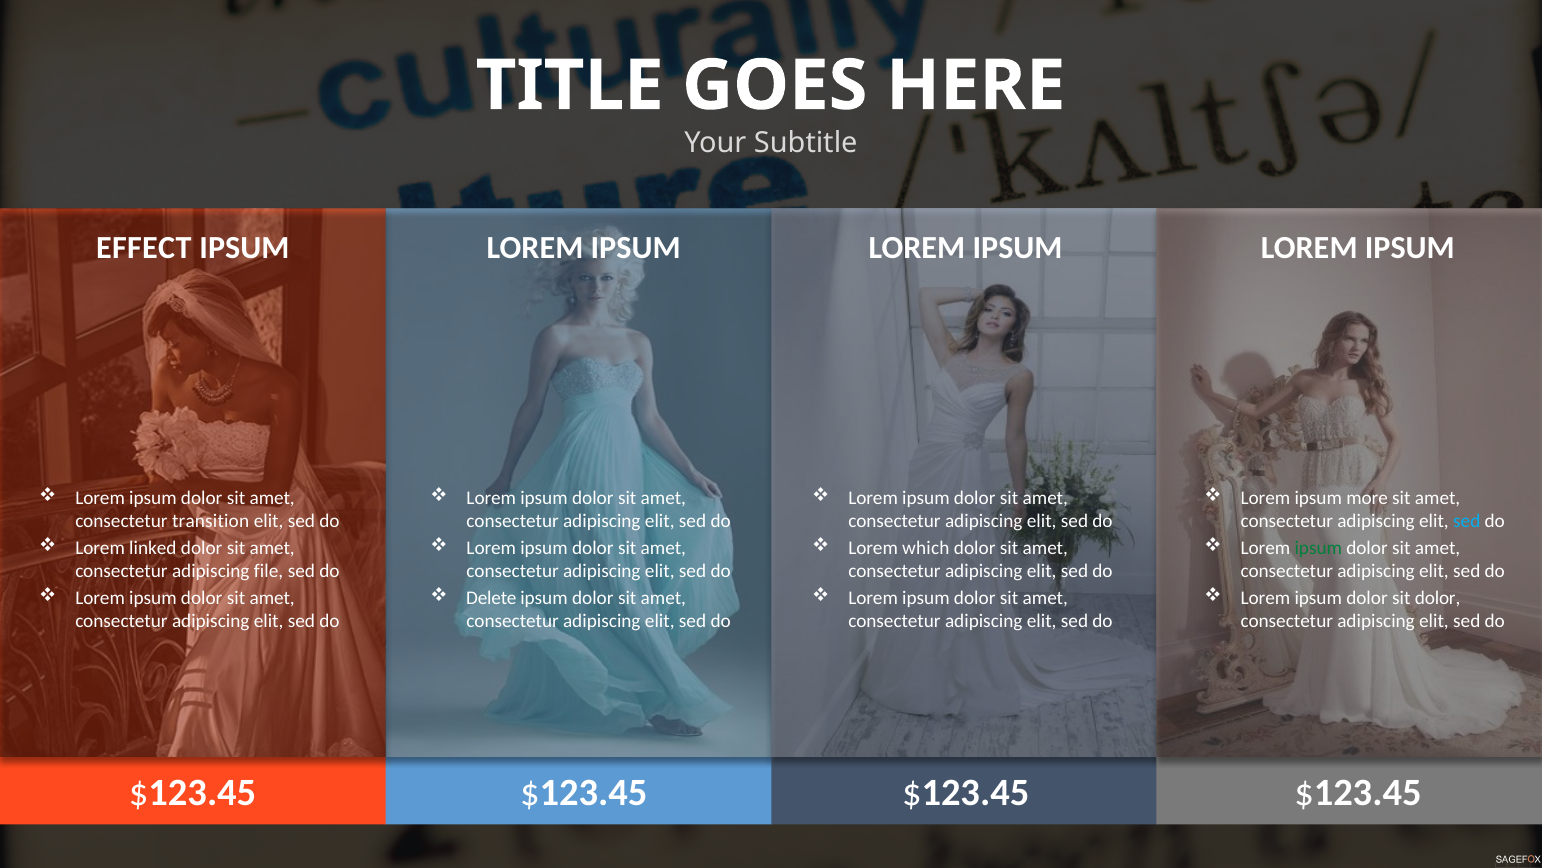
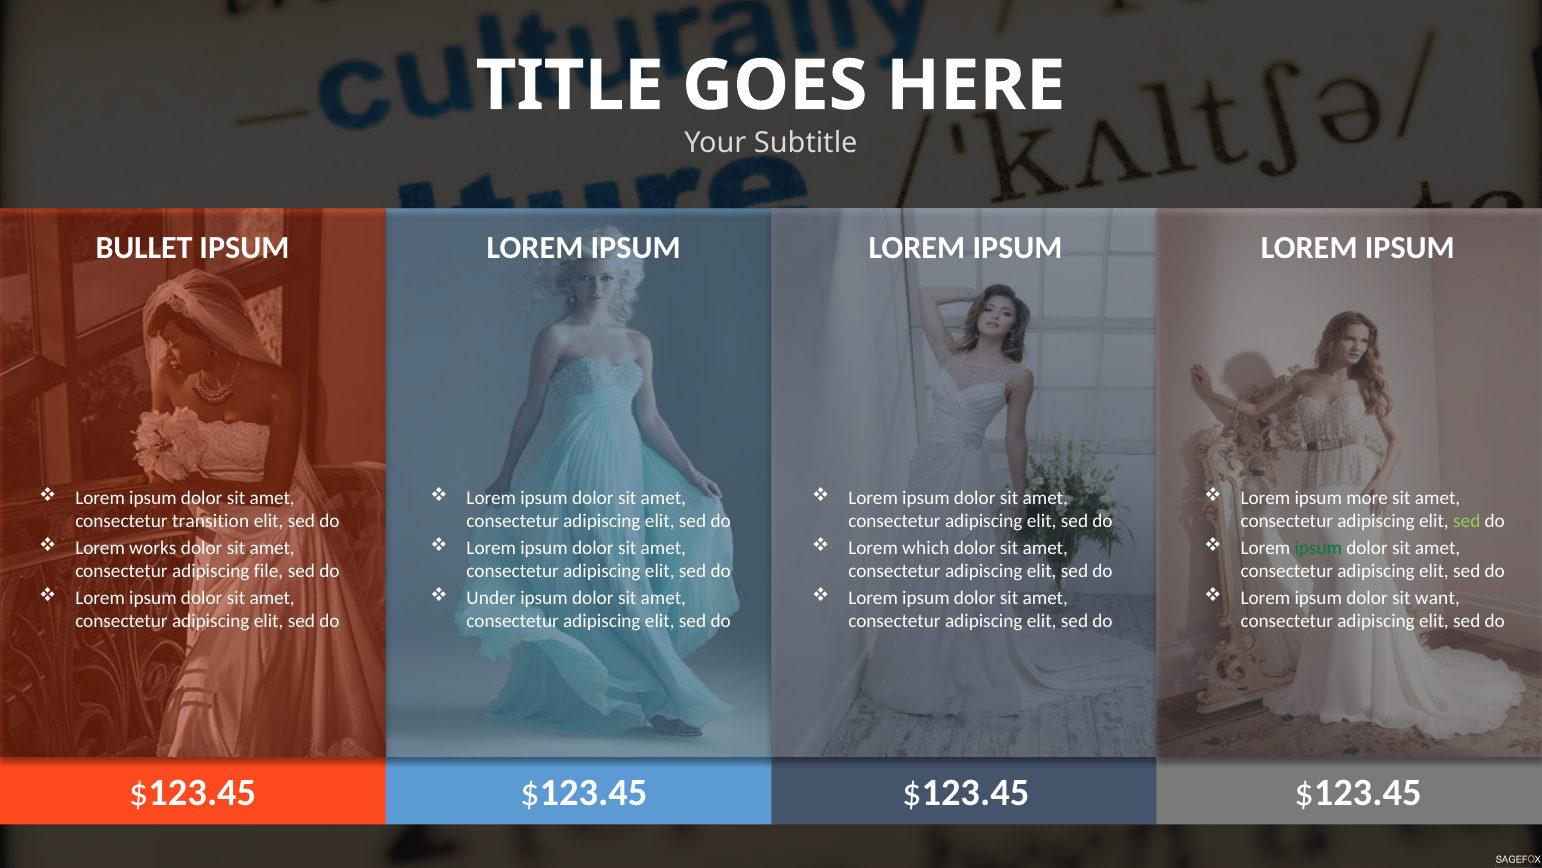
EFFECT: EFFECT -> BULLET (144, 248)
sed colour: light blue -> light green (1467, 521)
linked: linked -> works (153, 548)
Delete: Delete -> Under (491, 598)
sit dolor: dolor -> want (1437, 598)
